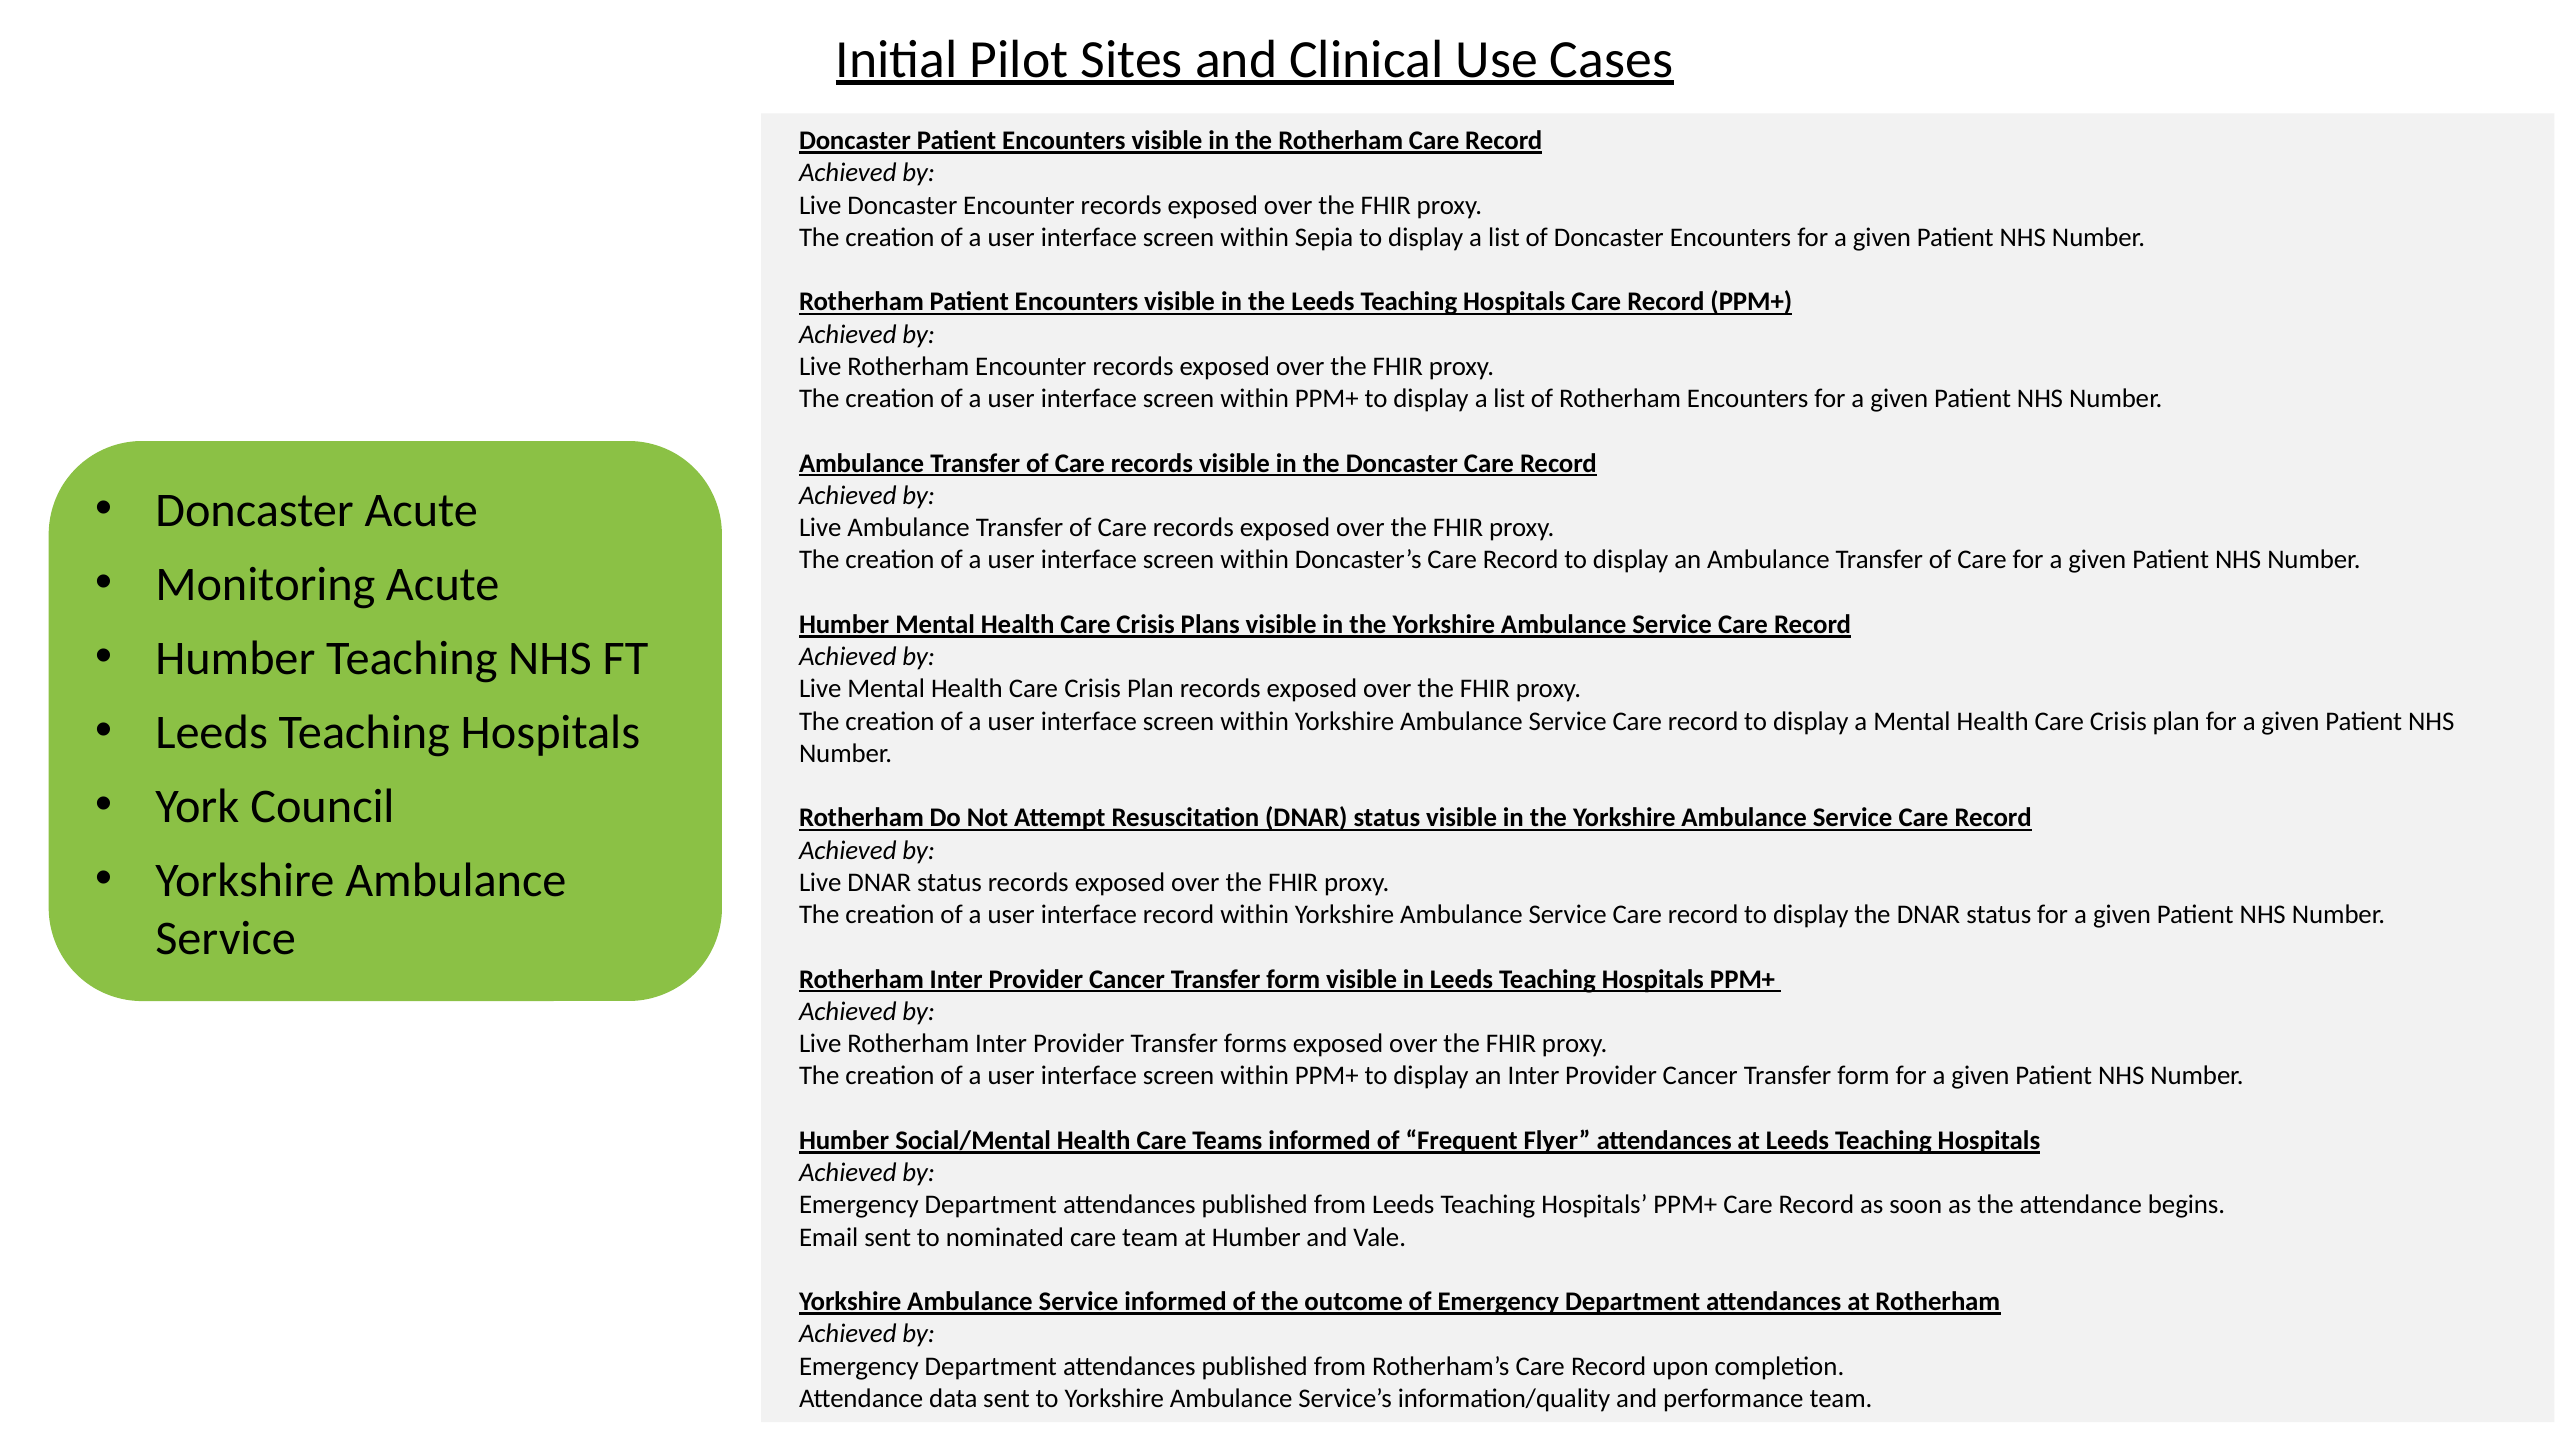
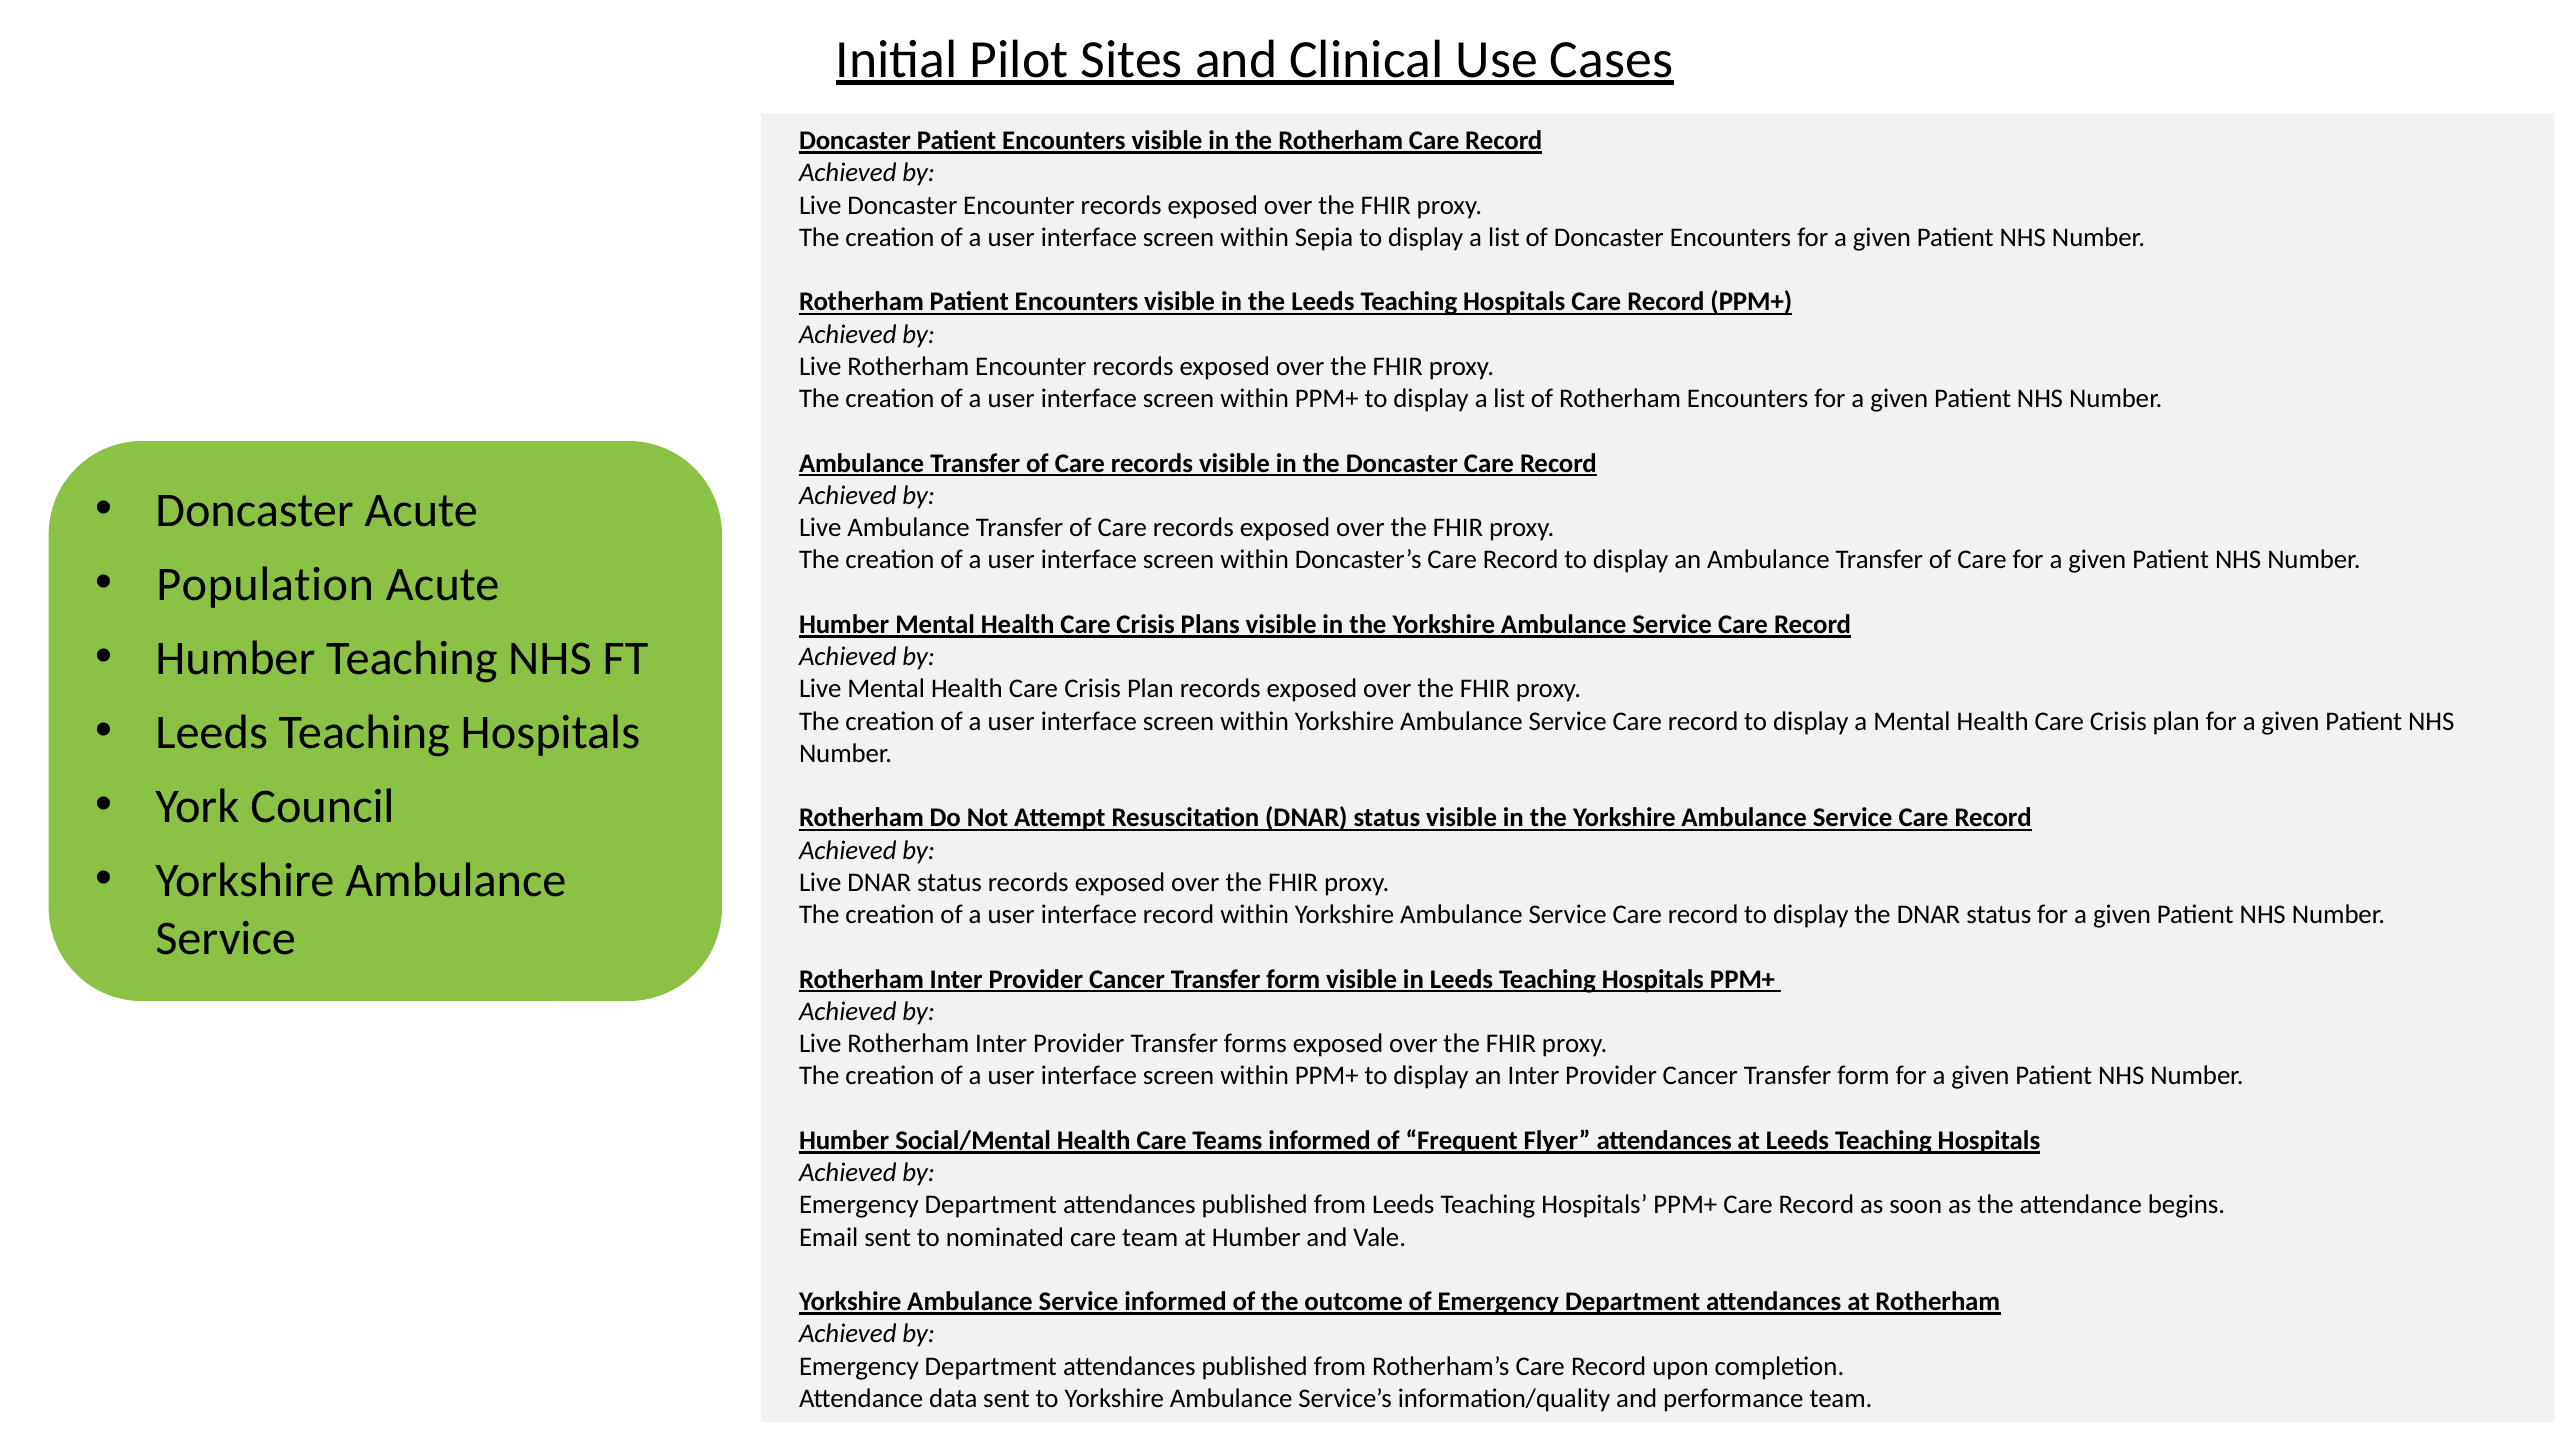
Monitoring: Monitoring -> Population (265, 584)
